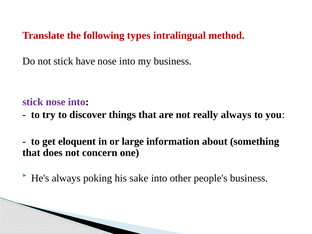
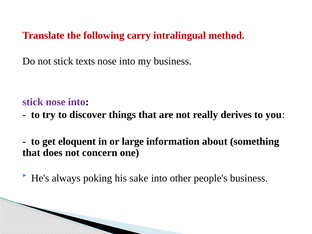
types: types -> carry (139, 36)
have: have -> texts (85, 61)
really always: always -> derives (236, 115)
